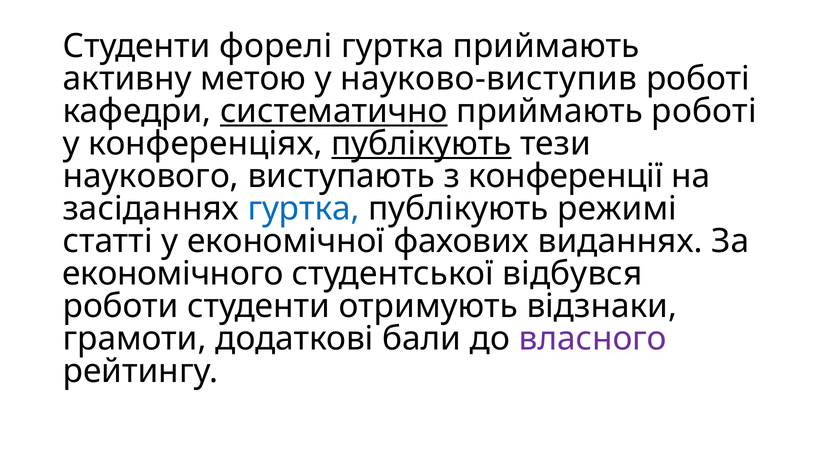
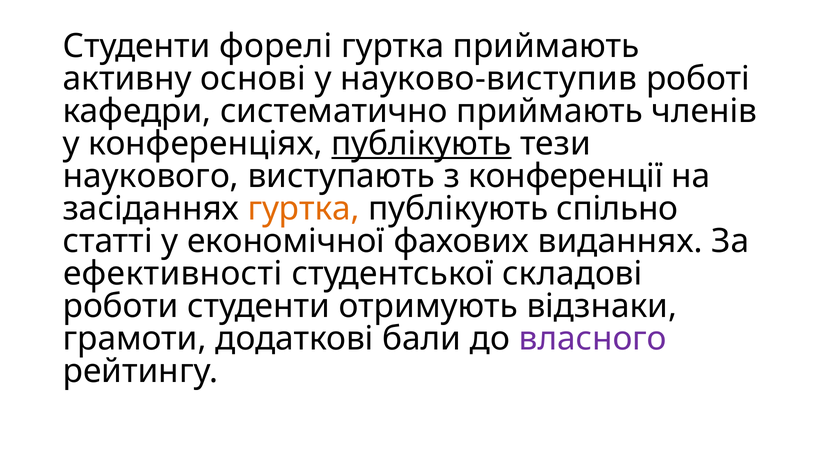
метою: метою -> основі (253, 79)
систематично underline: present -> none (334, 111)
приймають роботі: роботі -> членів (704, 111)
гуртка colour: blue -> orange (304, 208)
режимі: режимі -> спільно (617, 208)
економічного: економічного -> ефективності (173, 273)
відбувся: відбувся -> складові (572, 273)
